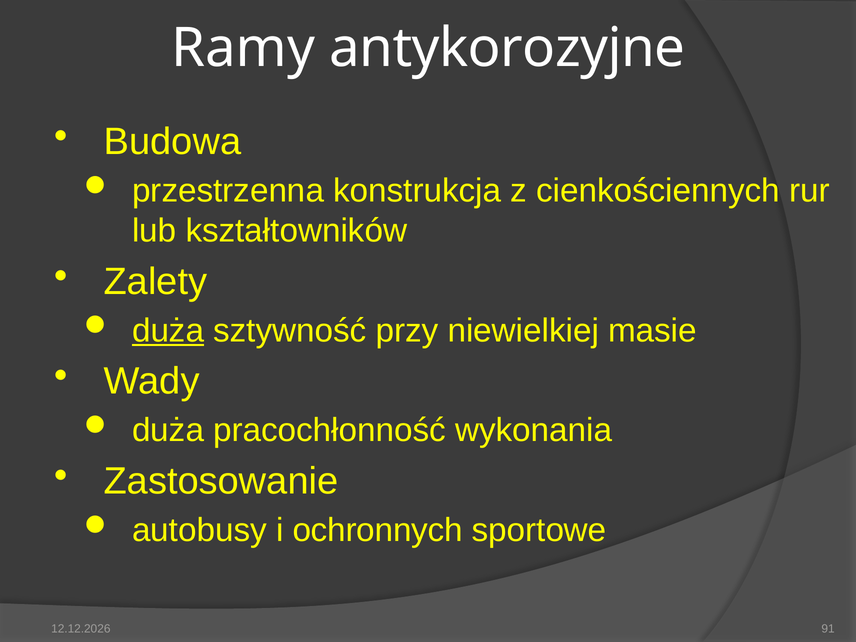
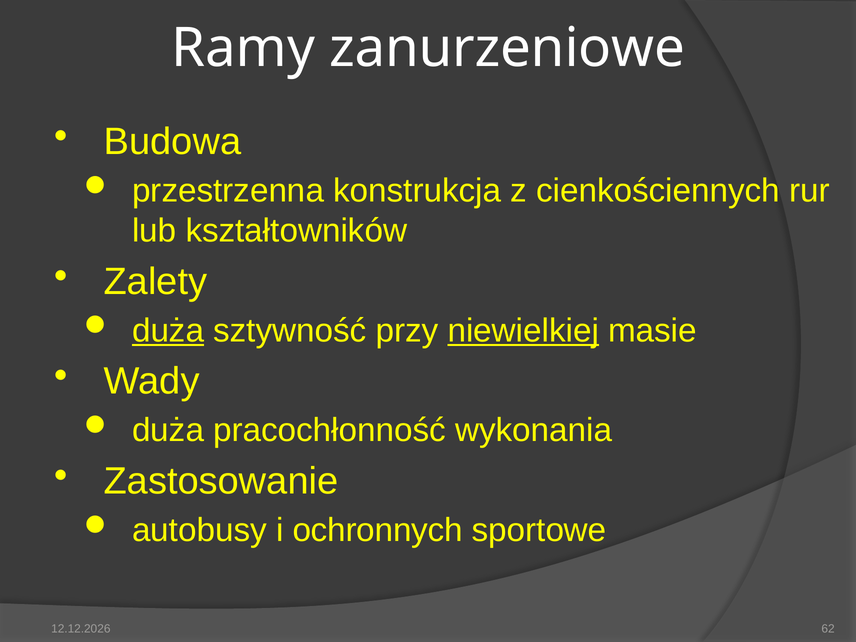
antykorozyjne: antykorozyjne -> zanurzeniowe (507, 48)
niewielkiej underline: none -> present (523, 331)
91: 91 -> 62 (828, 629)
